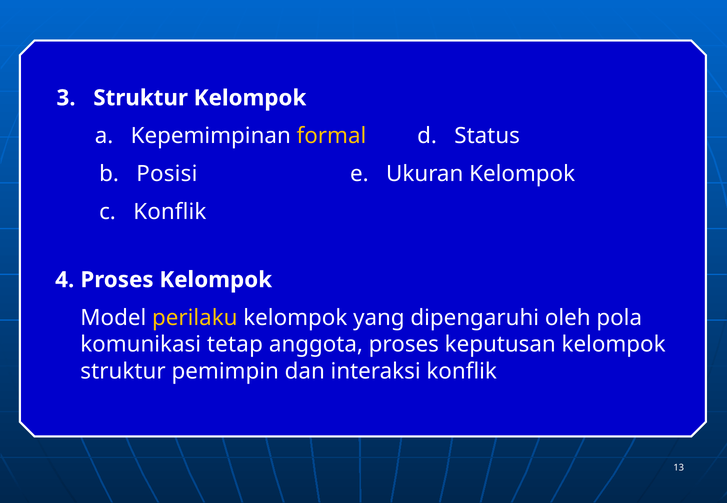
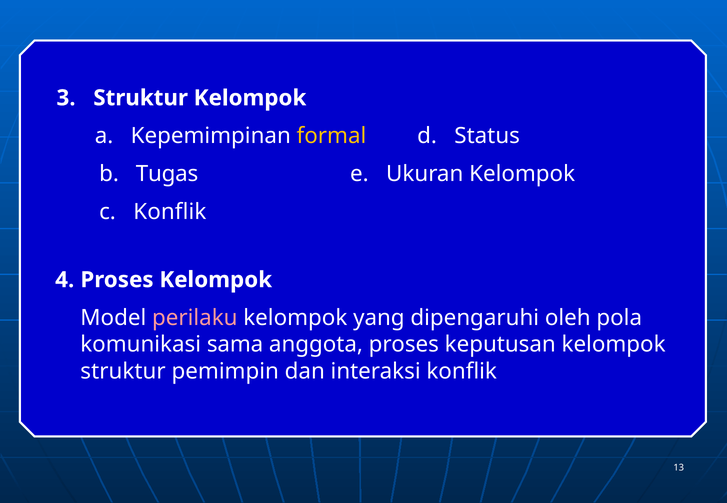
Posisi: Posisi -> Tugas (167, 174)
perilaku colour: yellow -> pink (195, 318)
tetap: tetap -> sama (235, 345)
